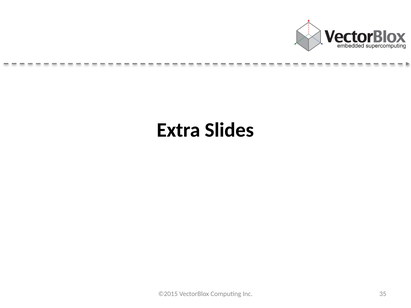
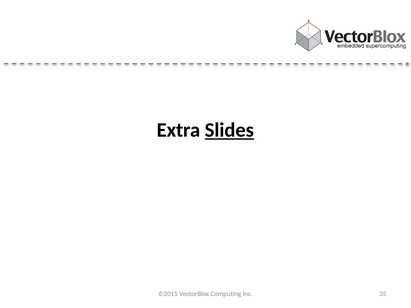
Slides underline: none -> present (229, 130)
